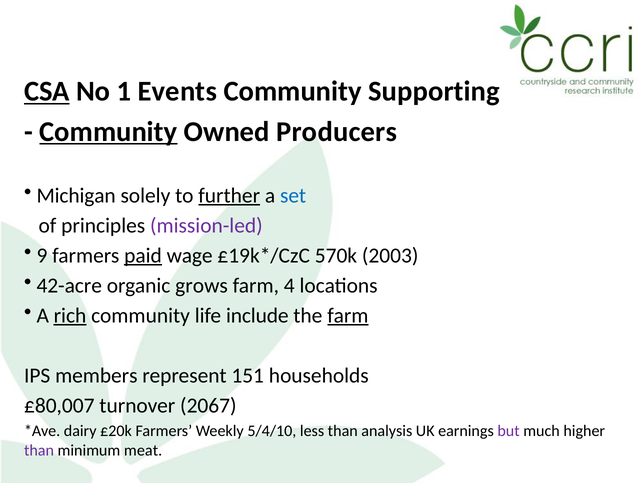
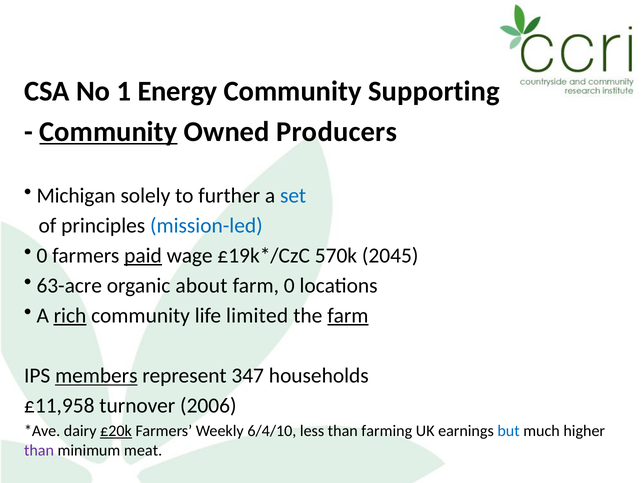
CSA underline: present -> none (47, 91)
Events: Events -> Energy (178, 91)
further underline: present -> none (229, 195)
mission-led colour: purple -> blue (206, 225)
9: 9 -> 0 (42, 255)
2003: 2003 -> 2045 (390, 255)
42-acre: 42-acre -> 63-acre (69, 285)
grows: grows -> about (201, 285)
farm 4: 4 -> 0 (289, 285)
include: include -> limited (257, 315)
members underline: none -> present (96, 375)
151: 151 -> 347 (248, 375)
£80,007: £80,007 -> £11,958 (59, 405)
2067: 2067 -> 2006 (208, 405)
£20k underline: none -> present (116, 430)
5/4/10: 5/4/10 -> 6/4/10 (272, 430)
analysis: analysis -> farming (387, 430)
but colour: purple -> blue (509, 430)
